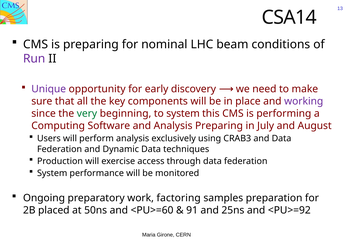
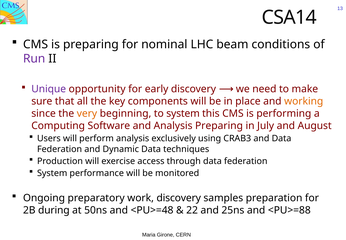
working colour: purple -> orange (304, 101)
very colour: green -> orange (87, 113)
work factoring: factoring -> discovery (179, 198)
placed: placed -> during (54, 210)
<PU>=60: <PU>=60 -> <PU>=48 (152, 210)
91: 91 -> 22 (192, 210)
<PU>=92: <PU>=92 -> <PU>=88 (289, 210)
